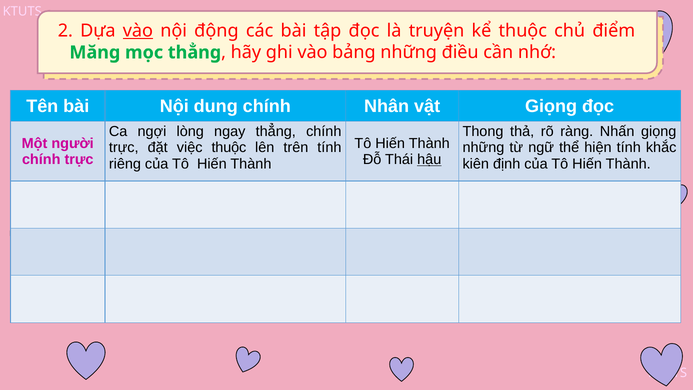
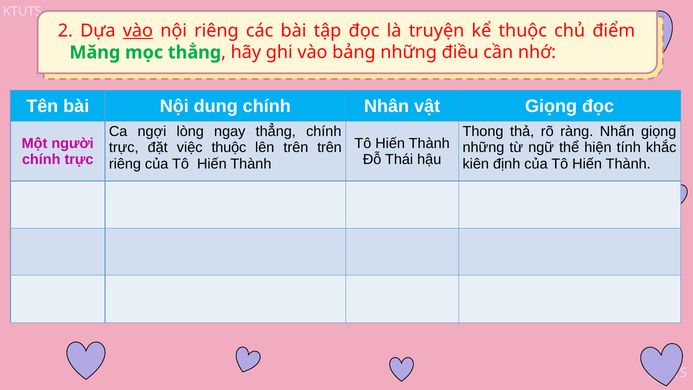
nội động: động -> riêng (216, 31)
trên tính: tính -> trên (329, 148)
hậu underline: present -> none (429, 159)
